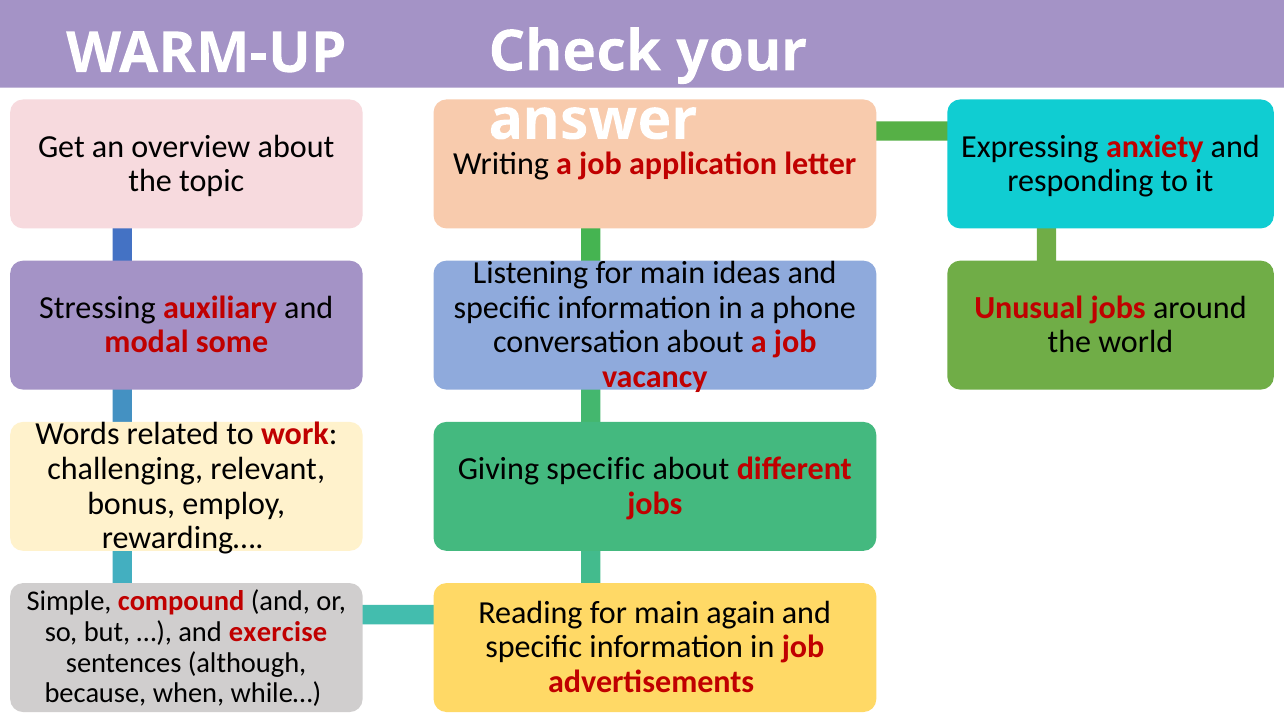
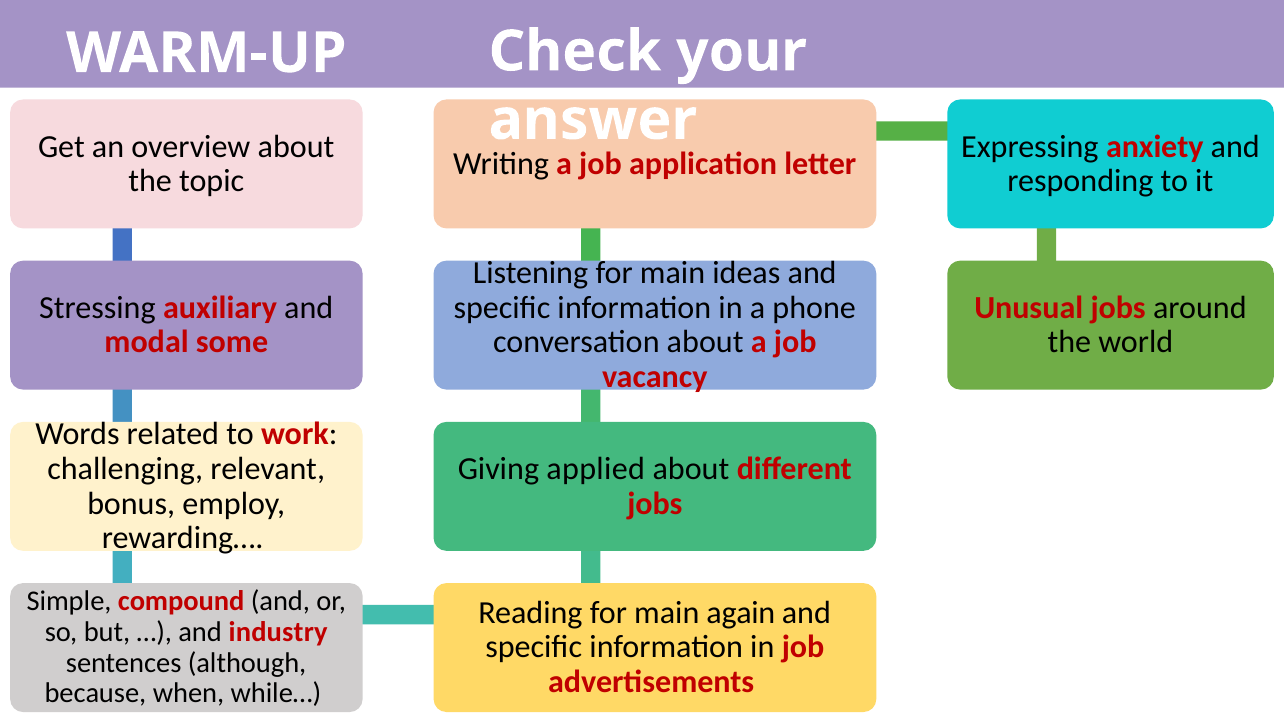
Giving specific: specific -> applied (596, 469)
exercise: exercise -> industry (278, 632)
